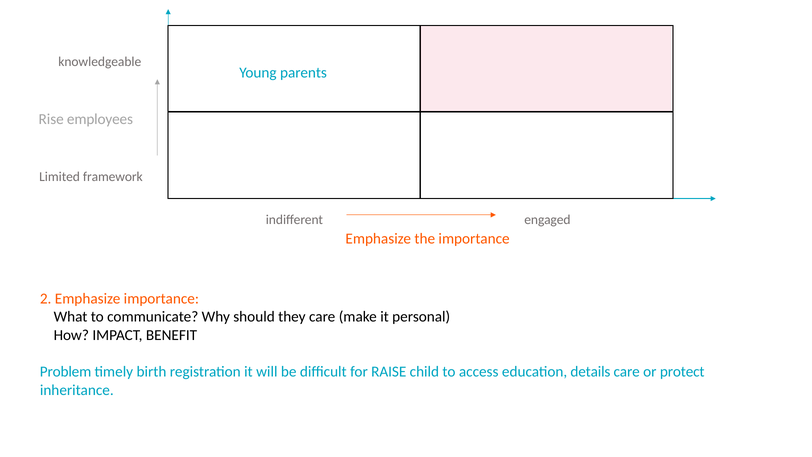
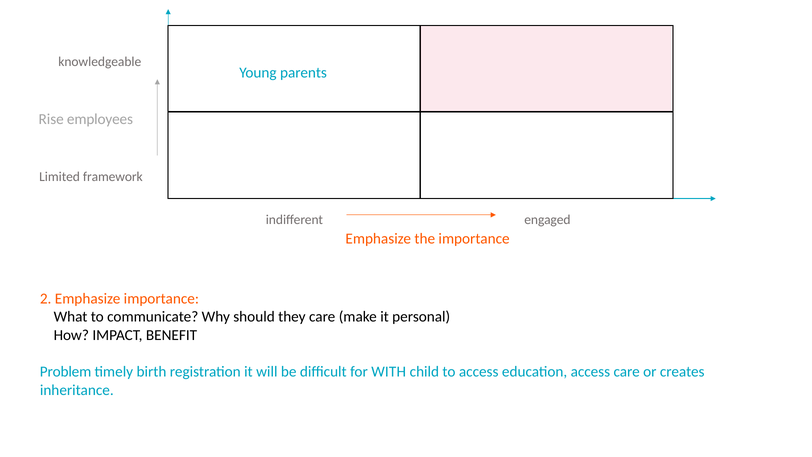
RAISE: RAISE -> WITH (389, 372)
education details: details -> access (590, 372)
protect: protect -> creates (682, 372)
